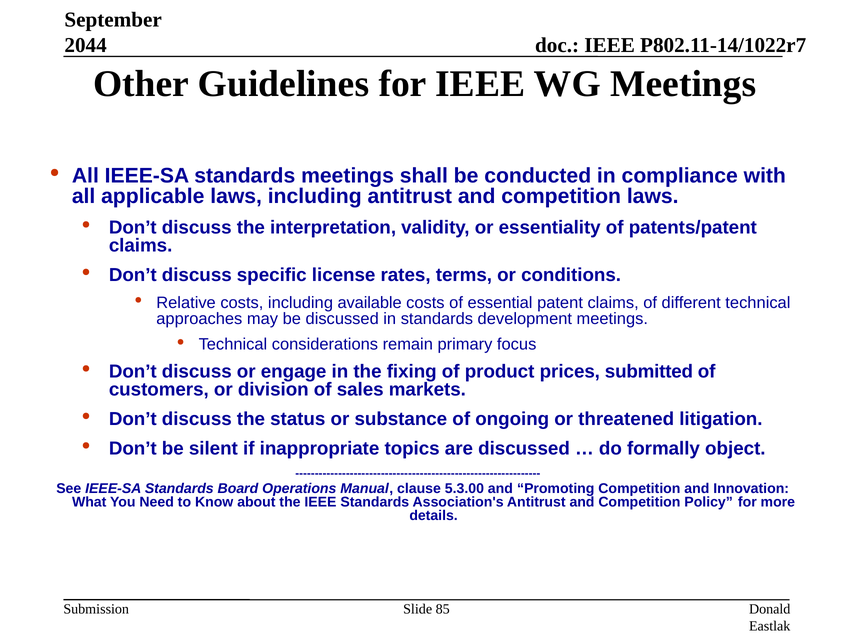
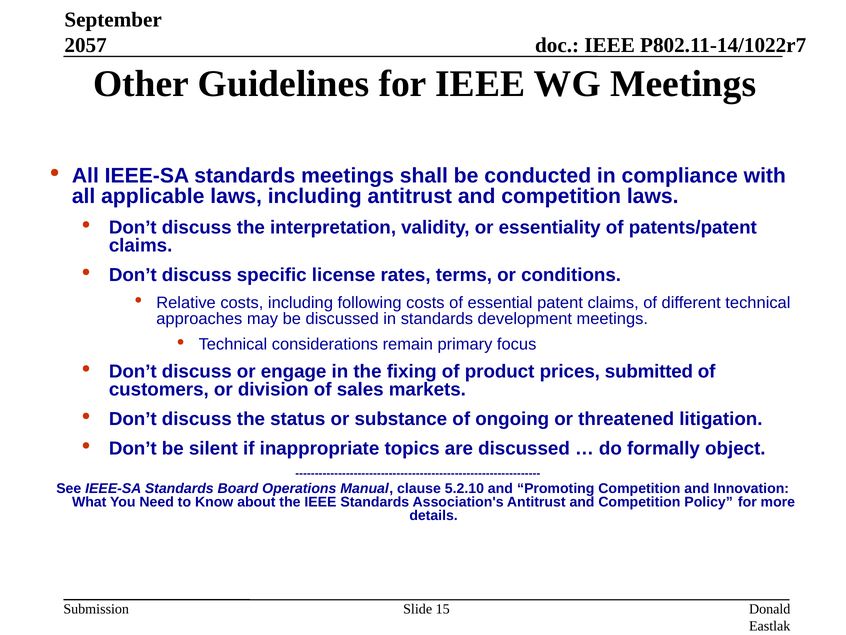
2044: 2044 -> 2057 (86, 45)
available: available -> following (370, 303)
5.3.00: 5.3.00 -> 5.2.10 (464, 488)
85: 85 -> 15 (443, 609)
